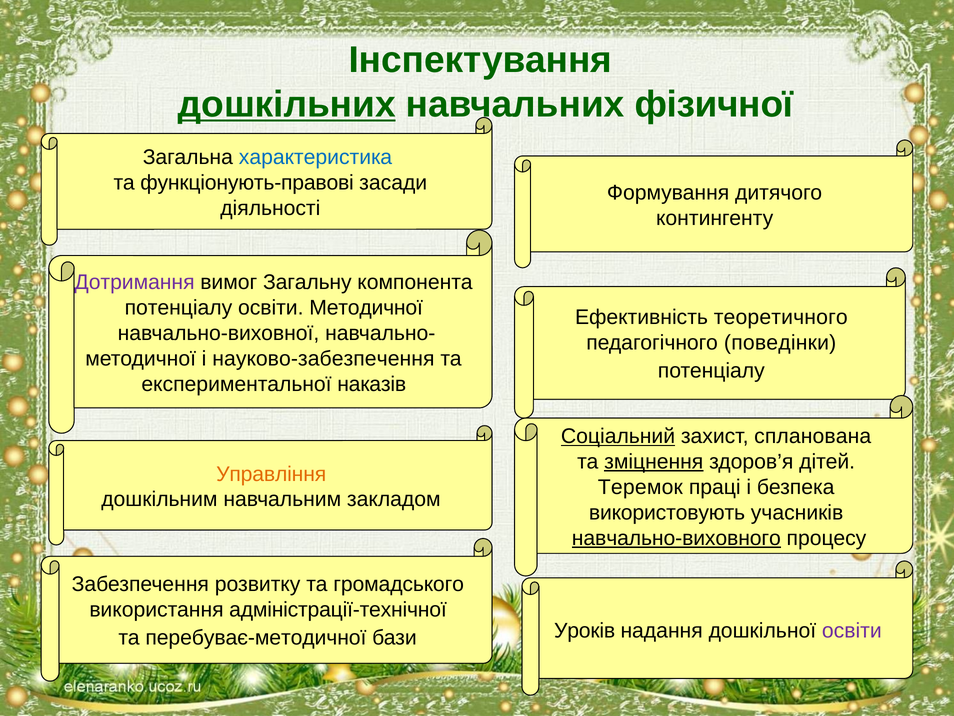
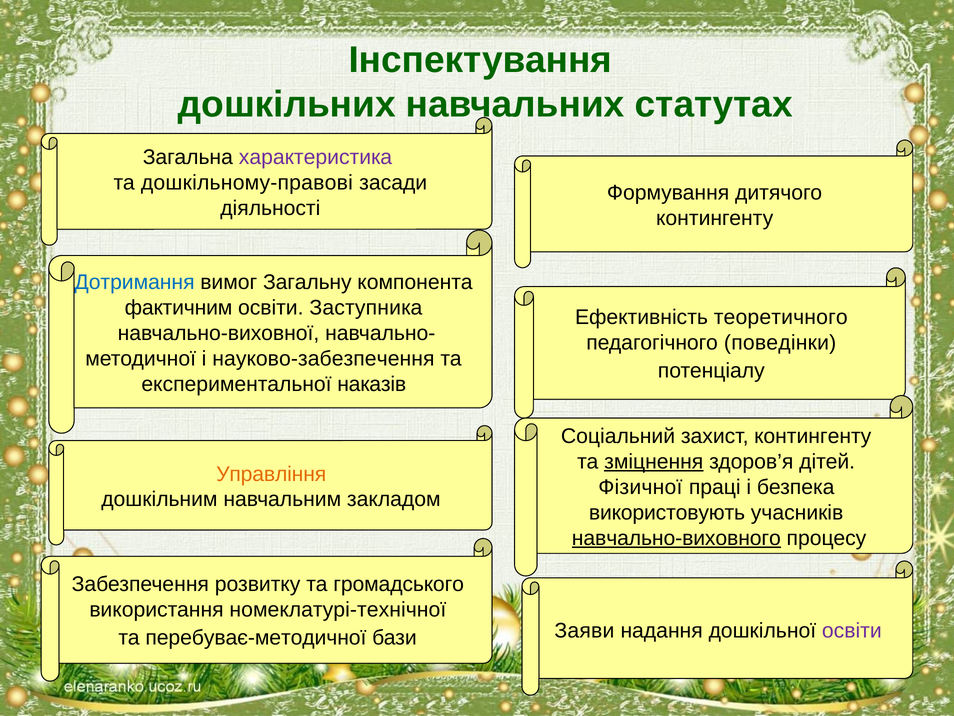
дошкільних underline: present -> none (287, 105)
фізичної: фізичної -> статутах (714, 105)
характеристика colour: blue -> purple (315, 157)
функціонують-правові: функціонують-правові -> дошкільному-правові (247, 183)
Дотримання colour: purple -> blue (135, 282)
потенціалу: потенціалу -> фактичним (179, 307)
освіти Методичної: Методичної -> Заступника (366, 307)
Соціальний underline: present -> none (618, 436)
захист спланована: спланована -> контингенту (813, 436)
Теремок: Теремок -> Фізичної (640, 487)
адміністрації-технічної: адміністрації-технічної -> номеклатурі-технічної (338, 609)
Уроків: Уроків -> Заяви (584, 630)
